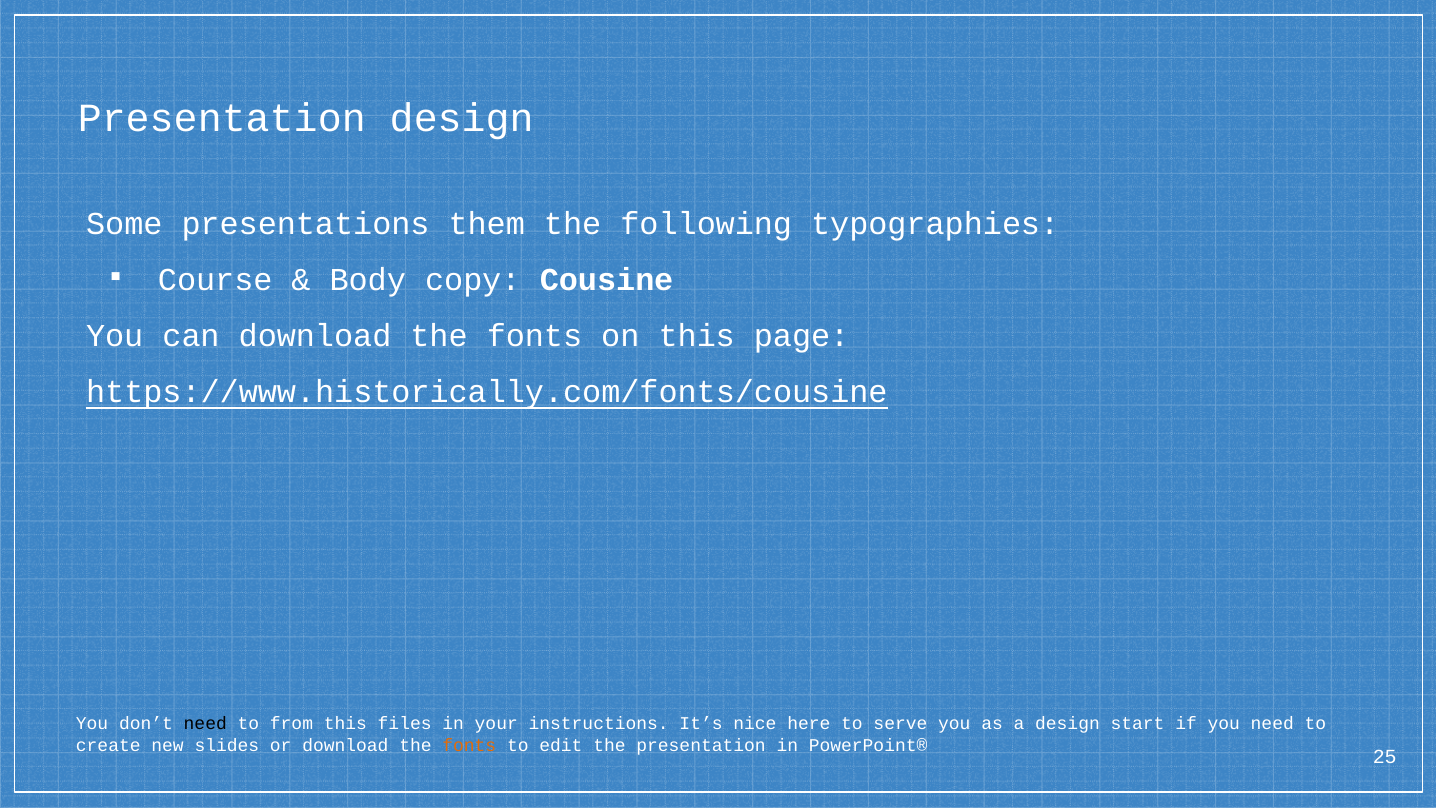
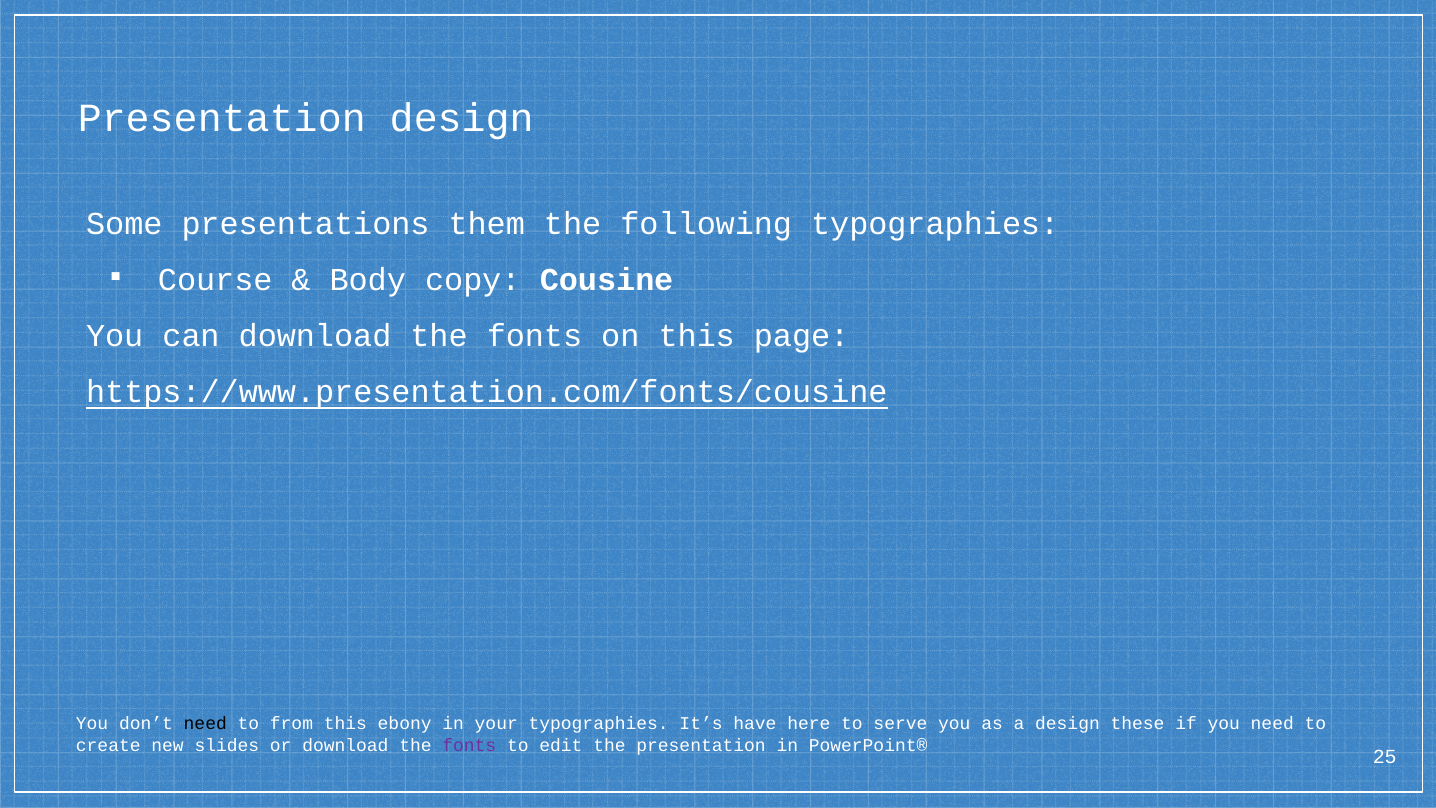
https://www.historically.com/fonts/cousine: https://www.historically.com/fonts/cousine -> https://www.presentation.com/fonts/cousine (487, 392)
files: files -> ebony (405, 723)
your instructions: instructions -> typographies (599, 723)
nice: nice -> have (755, 723)
start: start -> these (1138, 723)
fonts colour: orange -> purple (469, 745)
